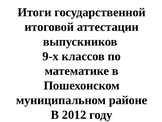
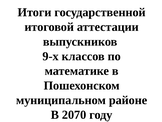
2012: 2012 -> 2070 (74, 114)
